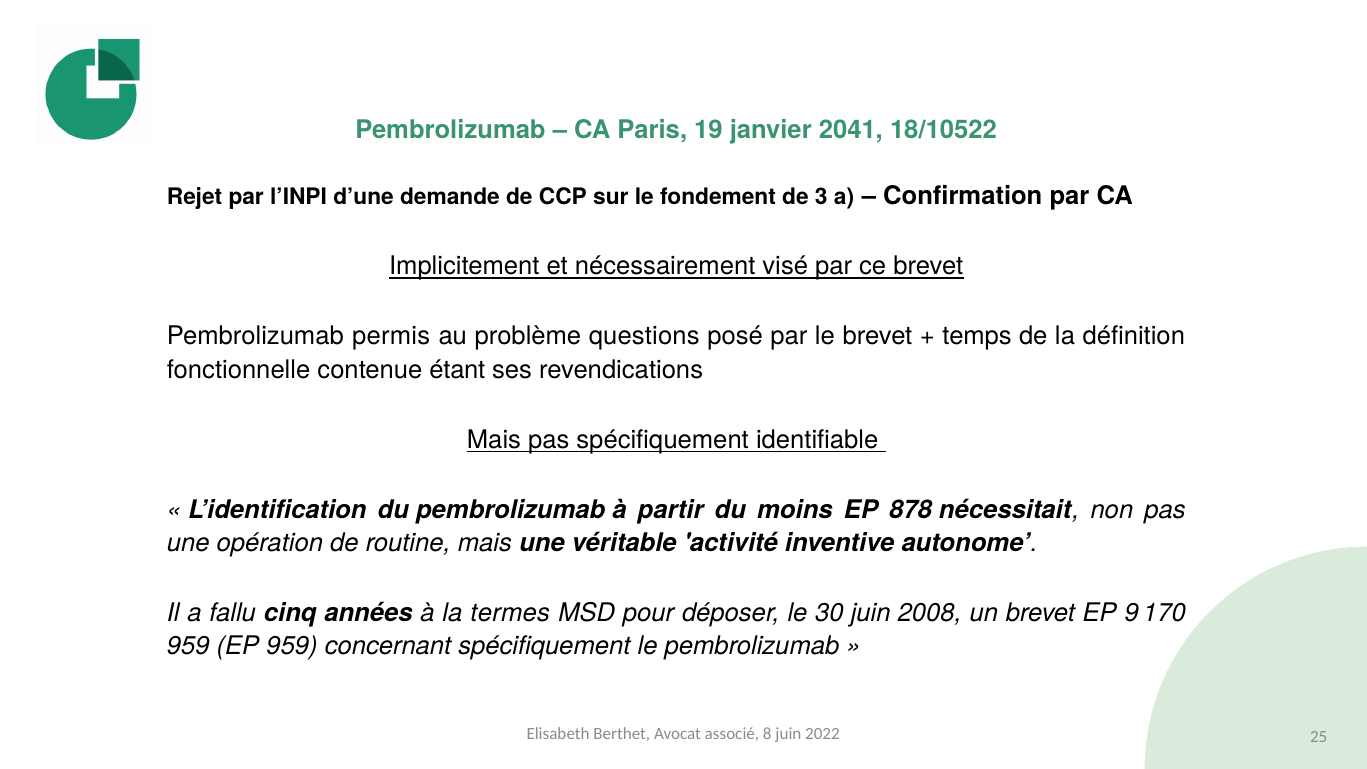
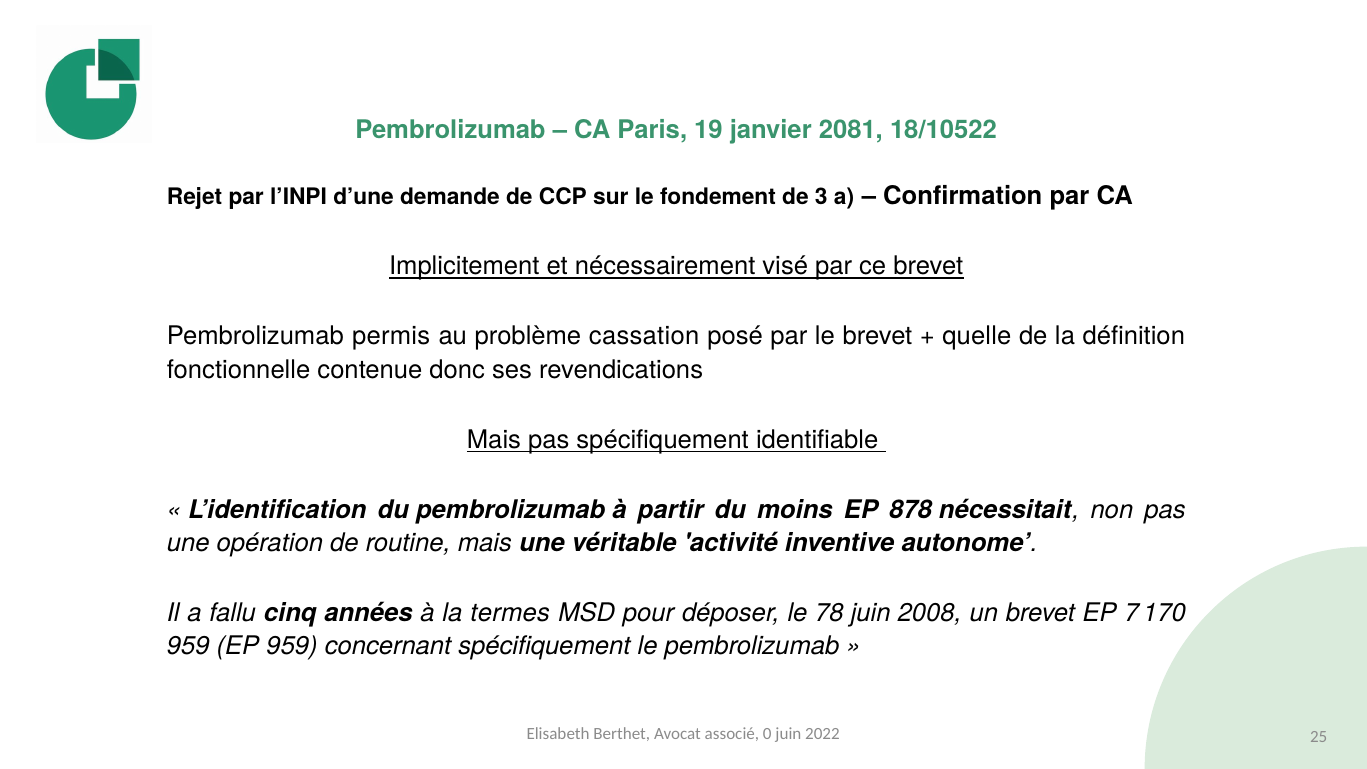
2041: 2041 -> 2081 (851, 130)
questions: questions -> cassation (644, 336)
temps: temps -> quelle (977, 336)
étant: étant -> donc (457, 370)
30: 30 -> 78 (829, 613)
9: 9 -> 7 (1132, 613)
8: 8 -> 0 (767, 734)
